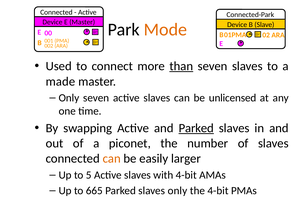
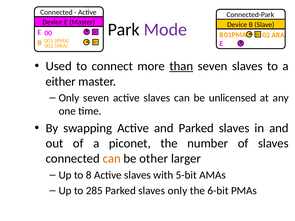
Mode colour: orange -> purple (165, 30)
made: made -> either (61, 82)
Parked underline: present -> none (196, 128)
easily: easily -> other (154, 159)
5: 5 -> 8 (89, 175)
with 4-bit: 4-bit -> 5-bit (186, 175)
665: 665 -> 285 (94, 191)
the 4-bit: 4-bit -> 6-bit (218, 191)
